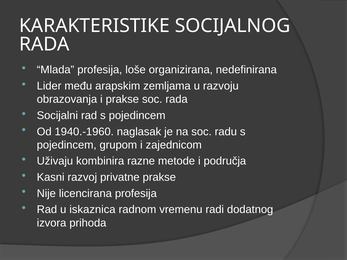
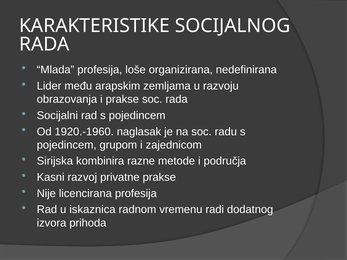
1940.-1960: 1940.-1960 -> 1920.-1960 (84, 132)
Uživaju: Uživaju -> Sirijska (55, 161)
